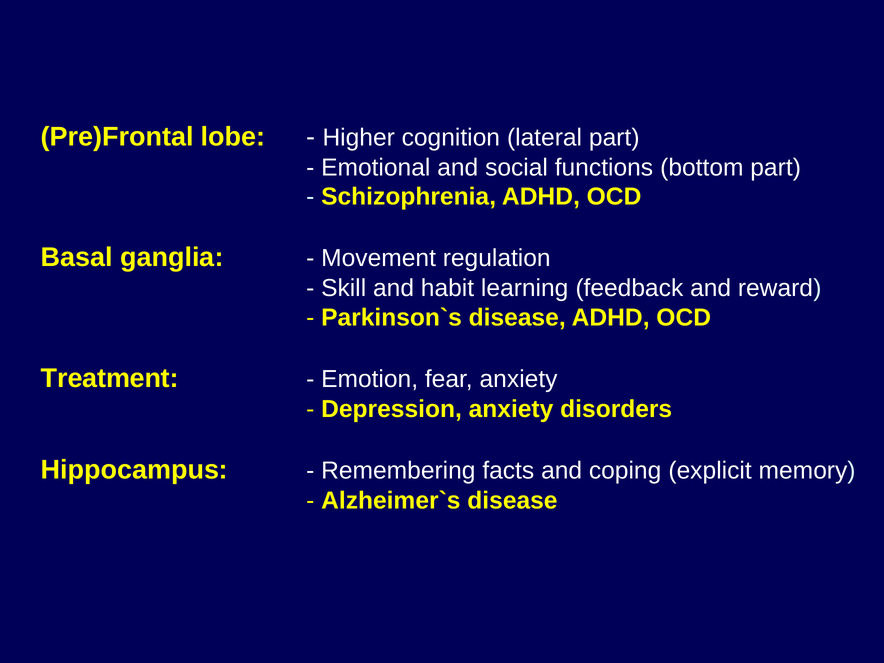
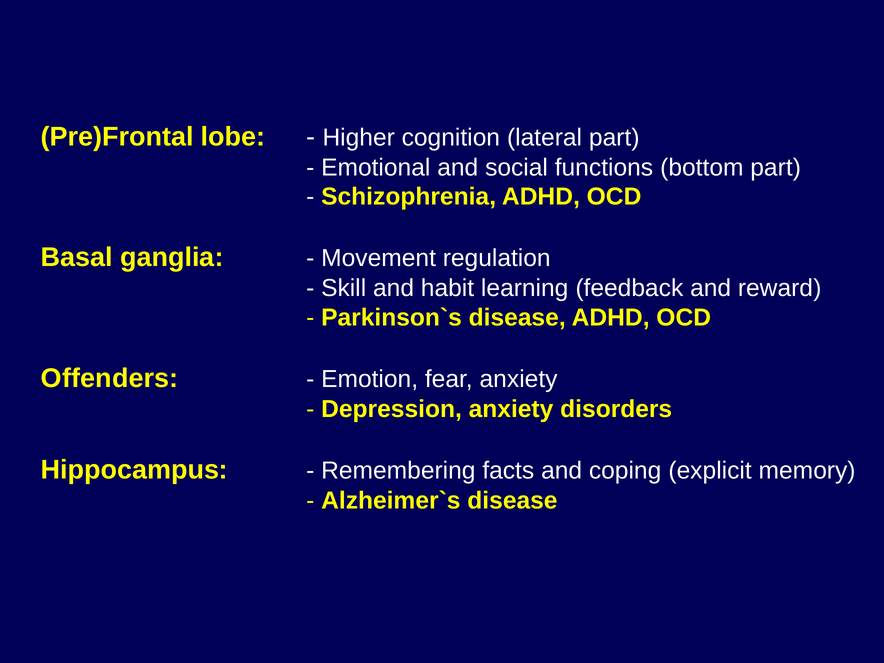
Treatment: Treatment -> Offenders (110, 378)
